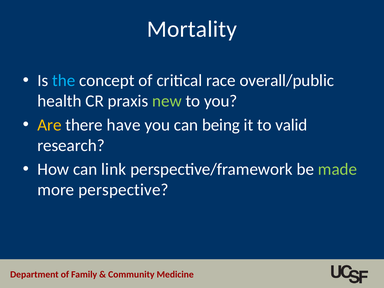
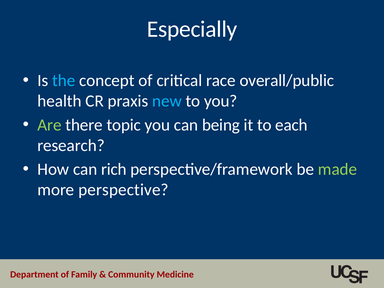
Mortality: Mortality -> Especially (192, 29)
new colour: light green -> light blue (167, 101)
Are colour: yellow -> light green (49, 125)
have: have -> topic (124, 125)
valid: valid -> each (291, 125)
link: link -> rich (114, 169)
